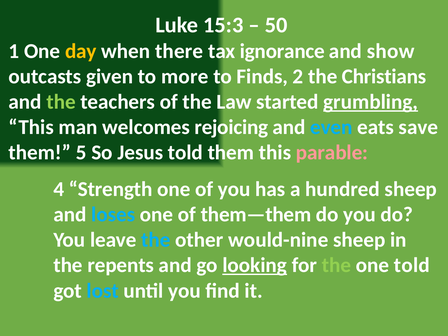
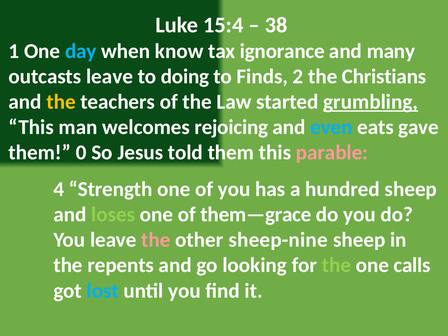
15:3: 15:3 -> 15:4 (223, 25)
50: 50 -> 38 (276, 25)
day colour: yellow -> light blue (81, 51)
there: there -> know (179, 51)
show: show -> many (391, 51)
outcasts given: given -> leave (110, 76)
more: more -> doing (185, 76)
the colour: light green -> yellow (61, 102)
save: save -> gave (419, 127)
5: 5 -> 0 (81, 153)
loses colour: light blue -> light green (113, 215)
them—them: them—them -> them—grace (256, 215)
the colour: light blue -> pink (156, 240)
would-nine: would-nine -> sheep-nine (278, 240)
looking underline: present -> none (255, 265)
one told: told -> calls (412, 265)
